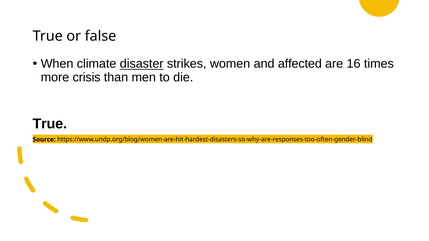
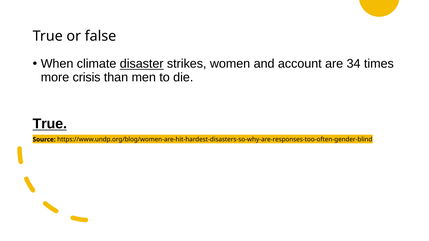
affected: affected -> account (300, 64)
16: 16 -> 34 (354, 64)
True underline: none -> present (50, 124)
